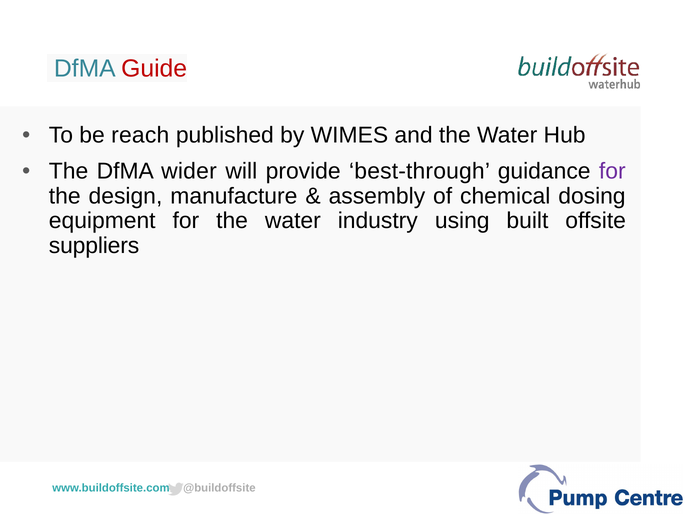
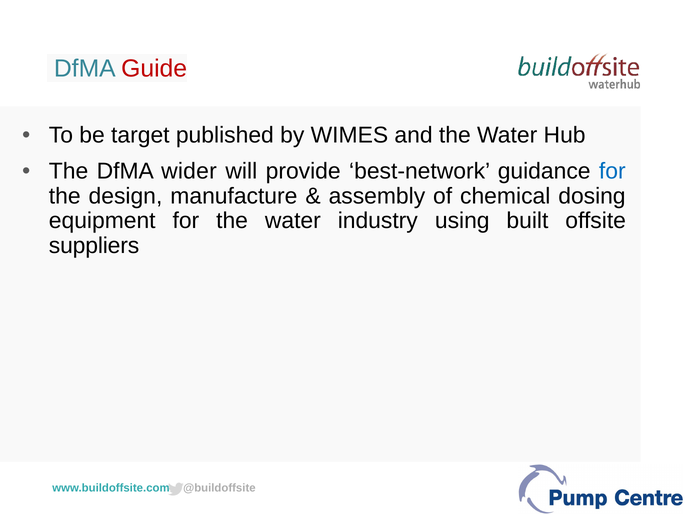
reach: reach -> target (140, 135)
best-through: best-through -> best-network (420, 171)
for colour: purple -> blue (612, 171)
